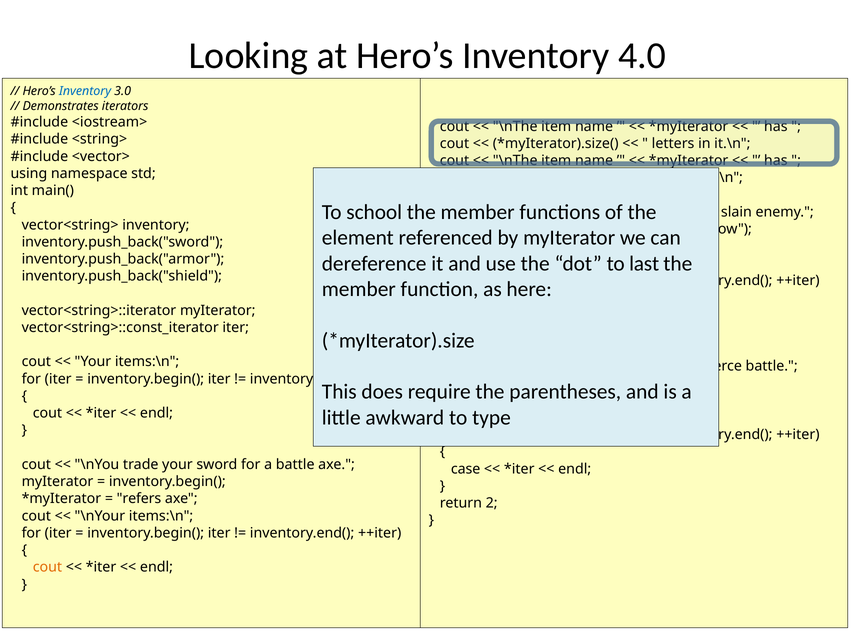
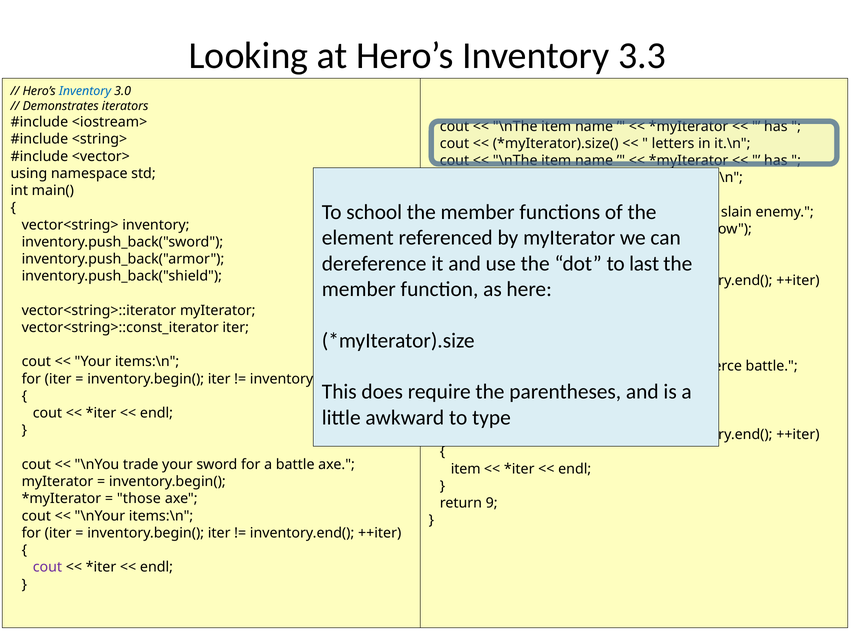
4.0: 4.0 -> 3.3 (642, 55)
case: case -> item (466, 468)
refers: refers -> those (139, 498)
return 2: 2 -> 9 (492, 502)
cout colour: orange -> purple (47, 567)
